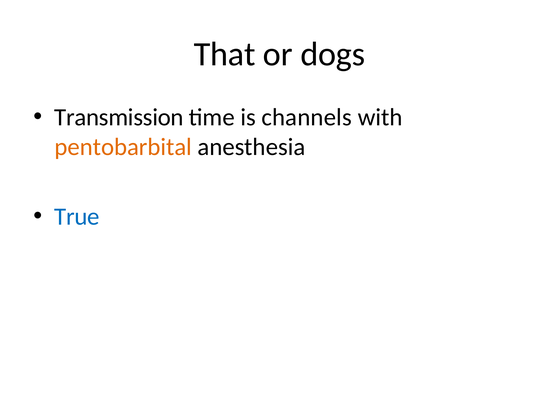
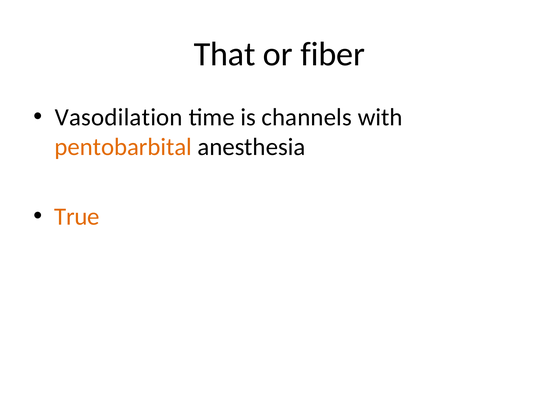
dogs: dogs -> fiber (333, 54)
Transmission: Transmission -> Vasodilation (119, 117)
True colour: blue -> orange (77, 217)
